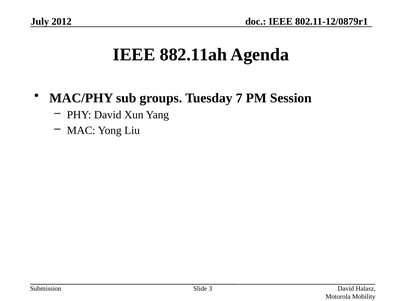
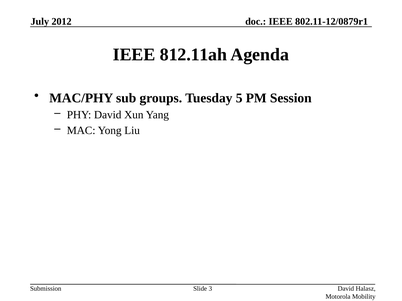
882.11ah: 882.11ah -> 812.11ah (193, 55)
7: 7 -> 5 (239, 98)
